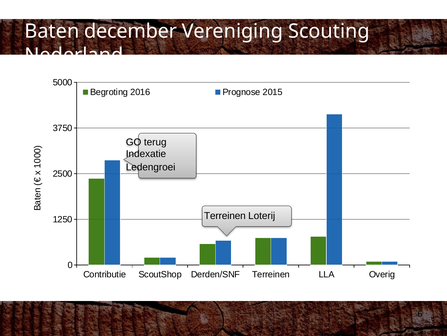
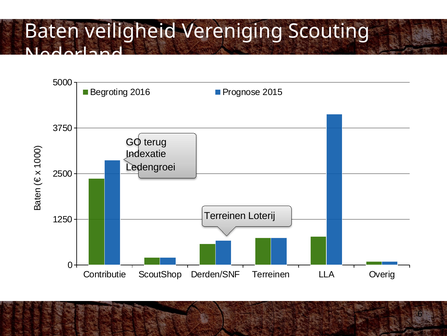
december: december -> veiligheid (131, 31)
